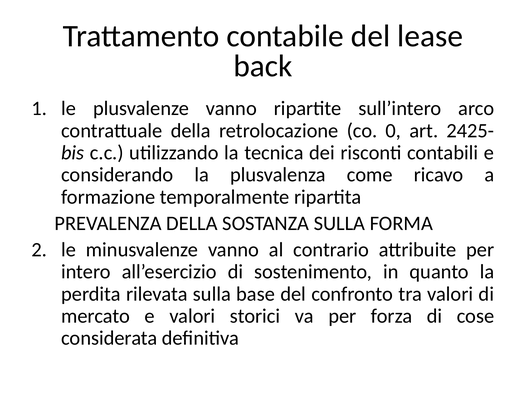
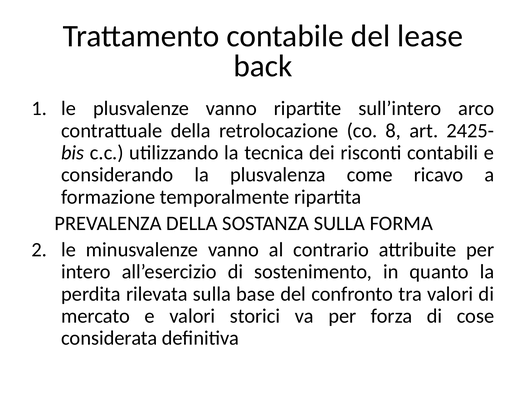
0: 0 -> 8 (393, 130)
